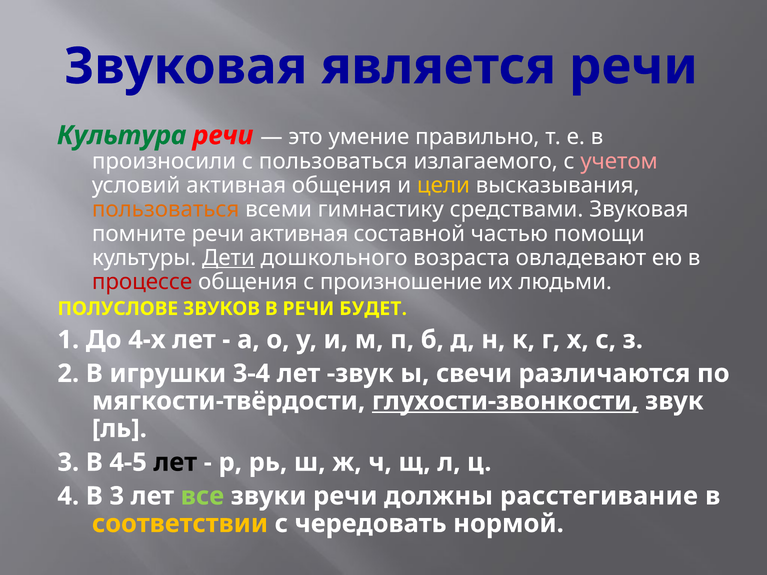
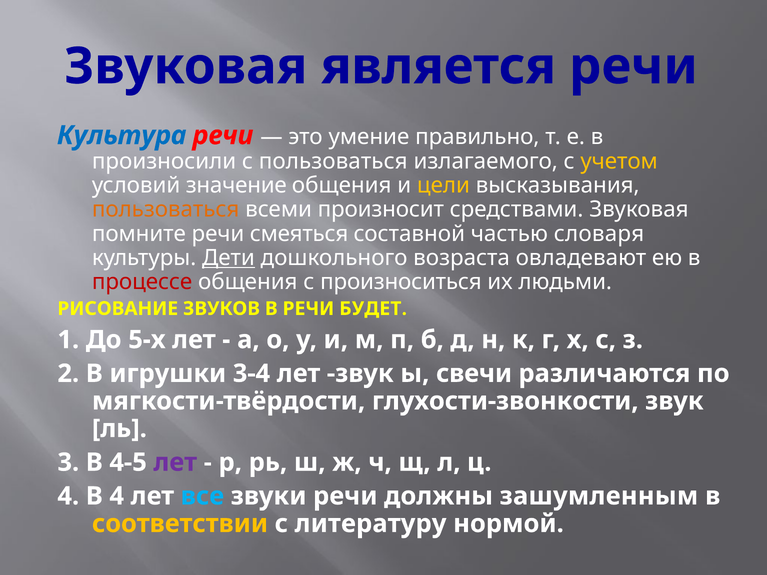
Культура colour: green -> blue (122, 135)
учетом colour: pink -> yellow (619, 161)
условий активная: активная -> значение (236, 186)
гимнастику: гимнастику -> произносит (381, 210)
речи активная: активная -> смеяться (299, 234)
помощи: помощи -> словаря (599, 234)
произношение: произношение -> произноситься (401, 282)
ПОЛУСЛОВЕ: ПОЛУСЛОВЕ -> РИСОВАНИЕ (118, 309)
4-х: 4-х -> 5-х (147, 340)
глухости-звонкости underline: present -> none (505, 401)
лет colour: black -> purple (175, 463)
В 3: 3 -> 4 (117, 496)
все colour: light green -> light blue (202, 496)
расстегивание: расстегивание -> зашумленным (599, 496)
чередовать: чередовать -> литературу (370, 524)
